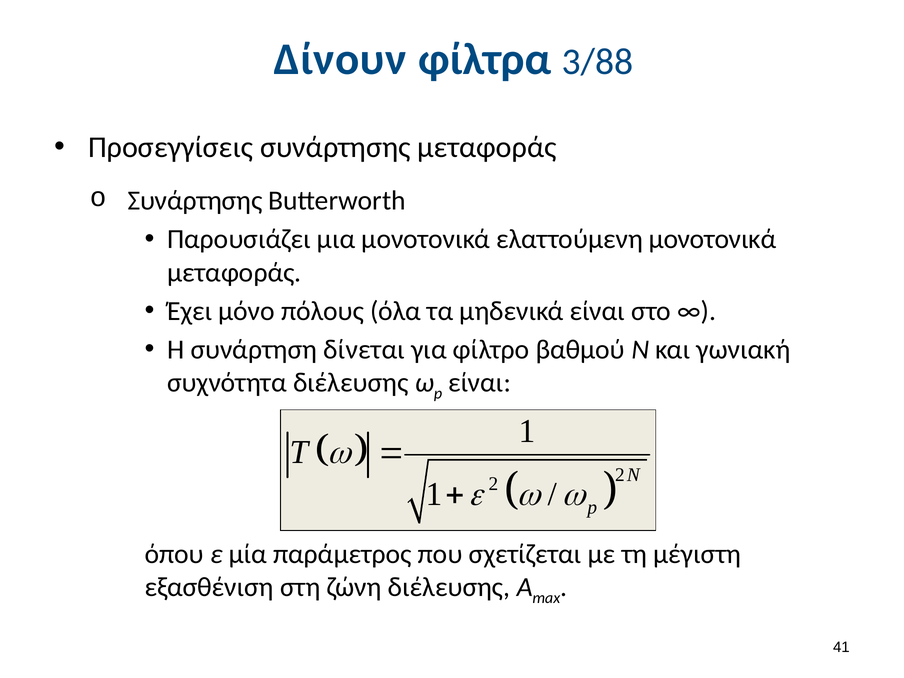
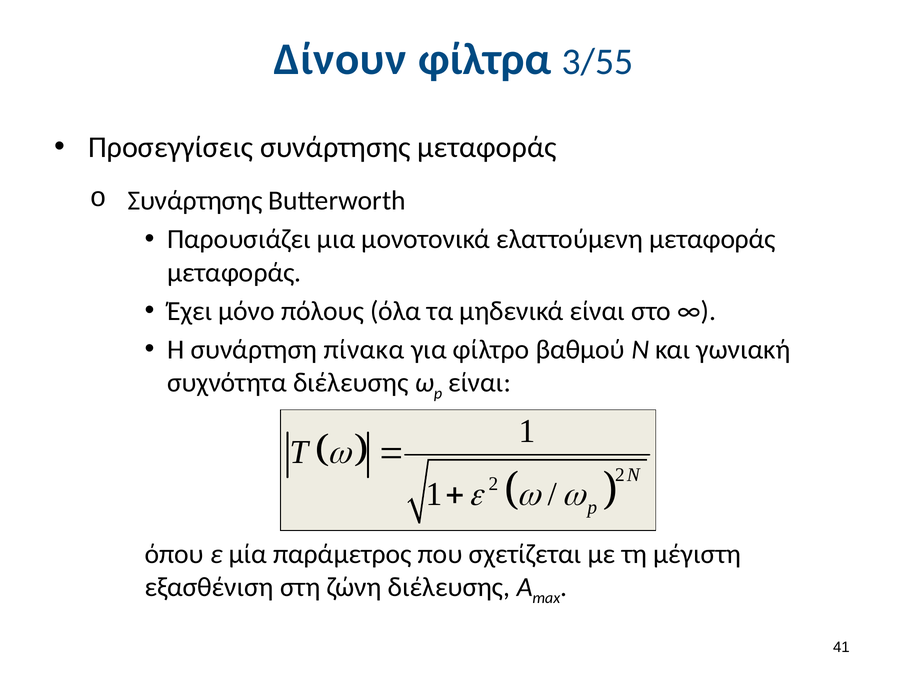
3/88: 3/88 -> 3/55 (597, 62)
ελαττούμενη μονοτονικά: μονοτονικά -> μεταφοράς (712, 239)
δίνεται: δίνεται -> πίνακα (364, 350)
